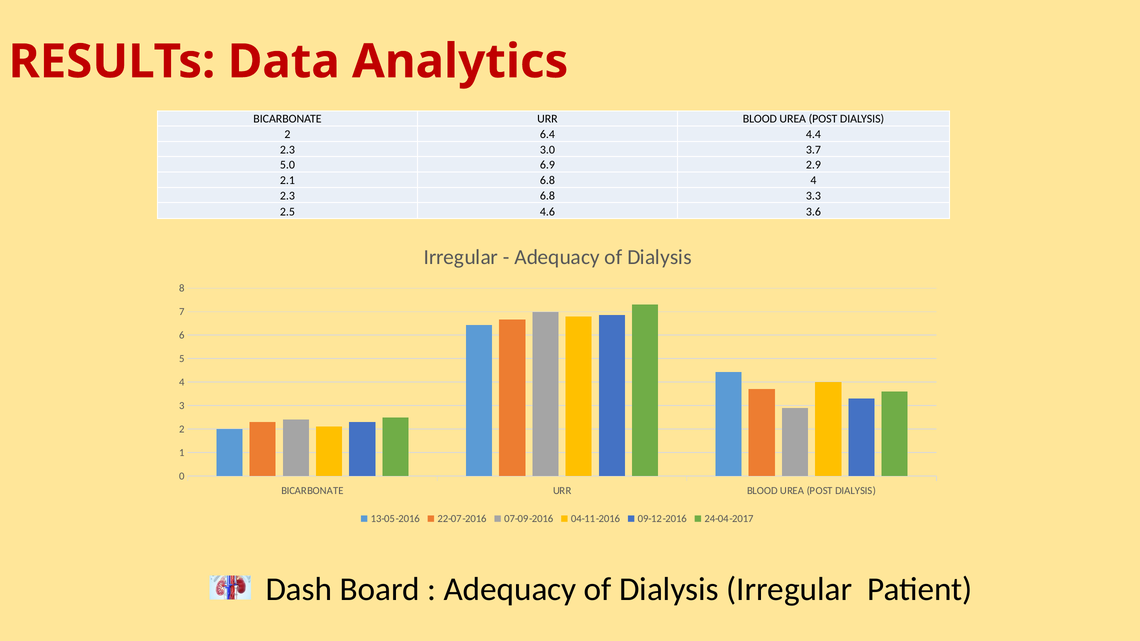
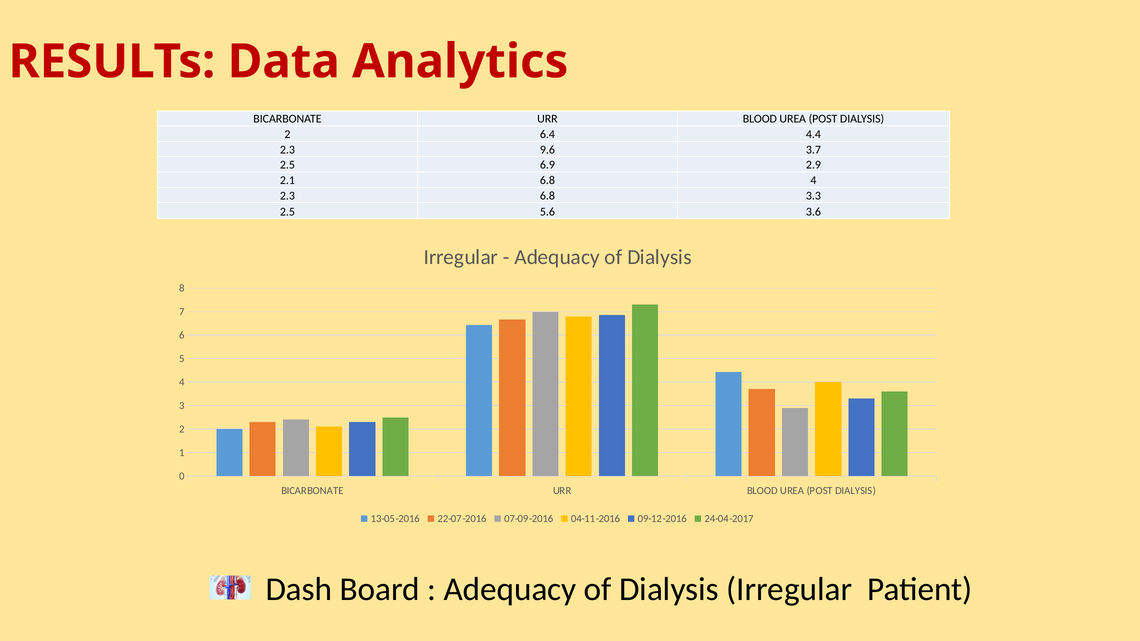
3.0: 3.0 -> 9.6 (547, 150)
5.0: 5.0 -> 2.5 (287, 165)
4.6: 4.6 -> 5.6 (547, 212)
